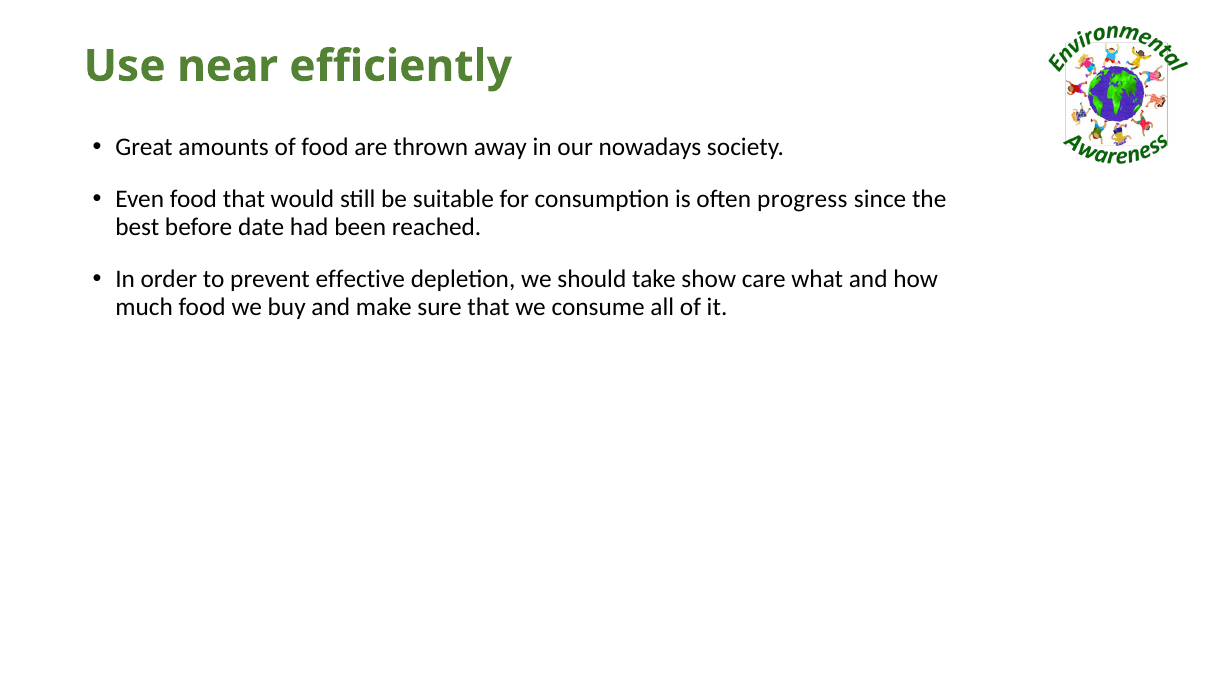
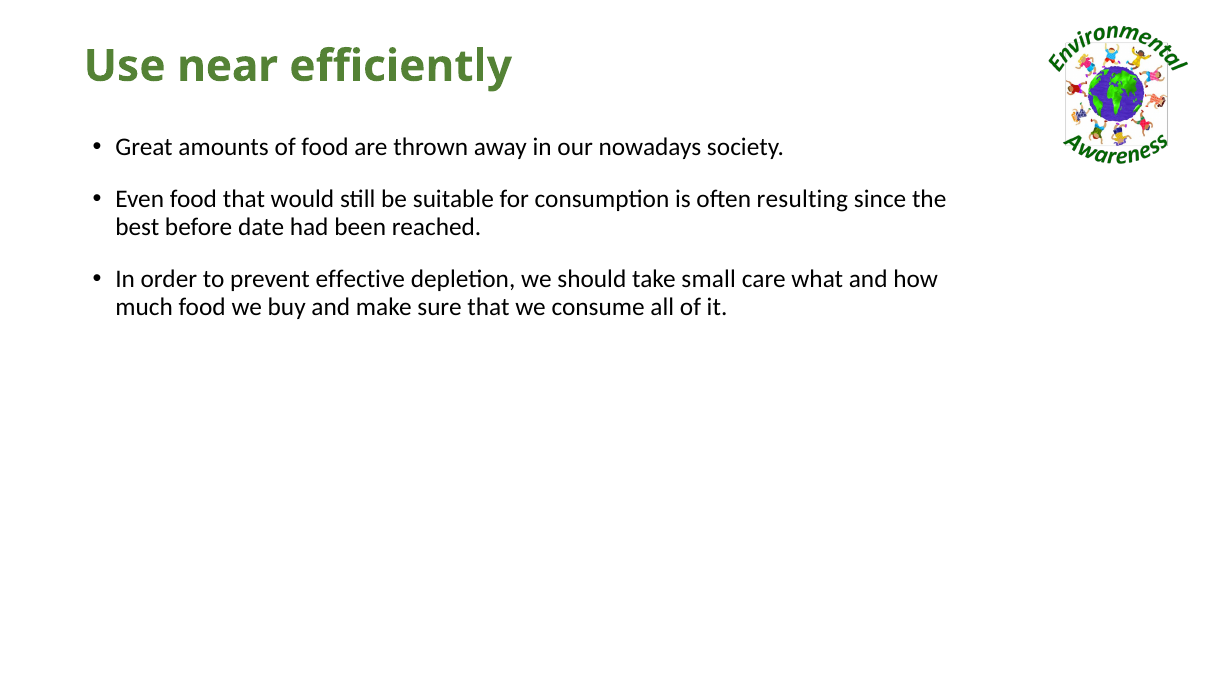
progress: progress -> resulting (802, 200)
show: show -> small (709, 280)
